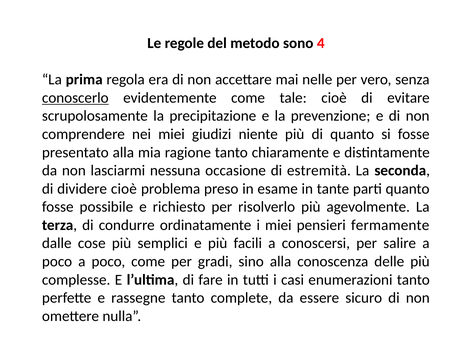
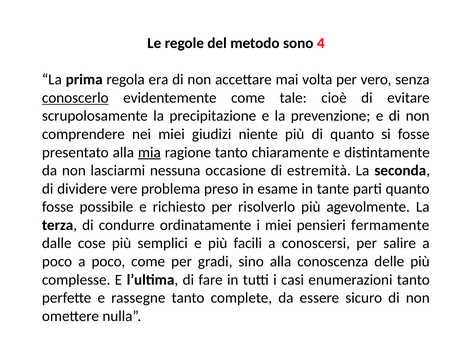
nelle: nelle -> volta (317, 79)
mia underline: none -> present (149, 152)
dividere cioè: cioè -> vere (124, 188)
